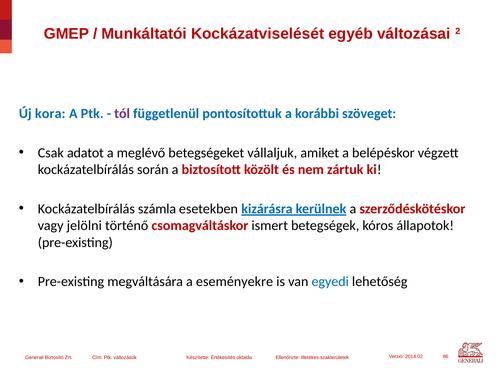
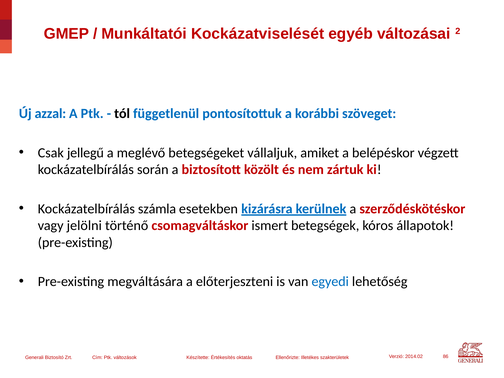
kora: kora -> azzal (50, 114)
tól colour: purple -> black (122, 114)
adatot: adatot -> jellegű (85, 153)
eseményekre: eseményekre -> előterjeszteni (235, 282)
